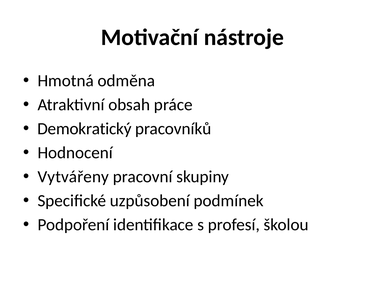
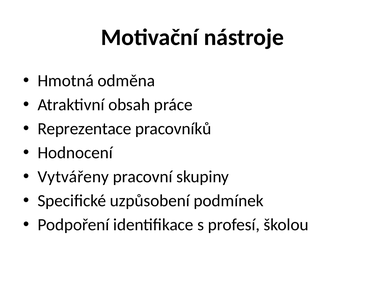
Demokratický: Demokratický -> Reprezentace (84, 129)
